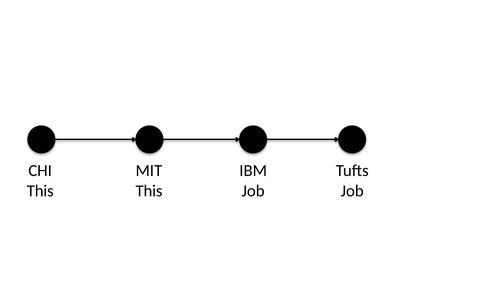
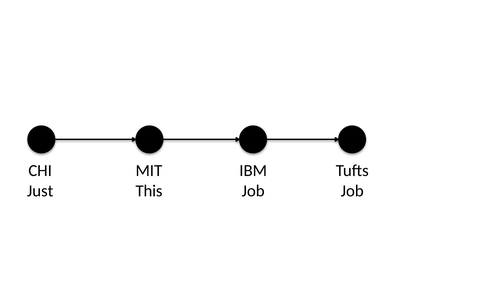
This: This -> Just (40, 191)
